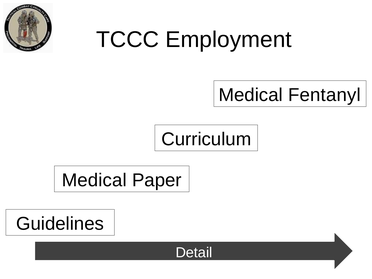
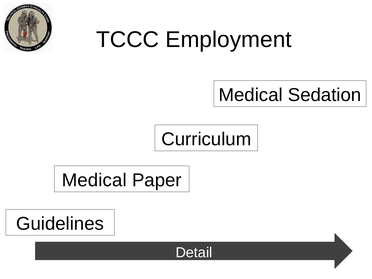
Fentanyl: Fentanyl -> Sedation (325, 95)
